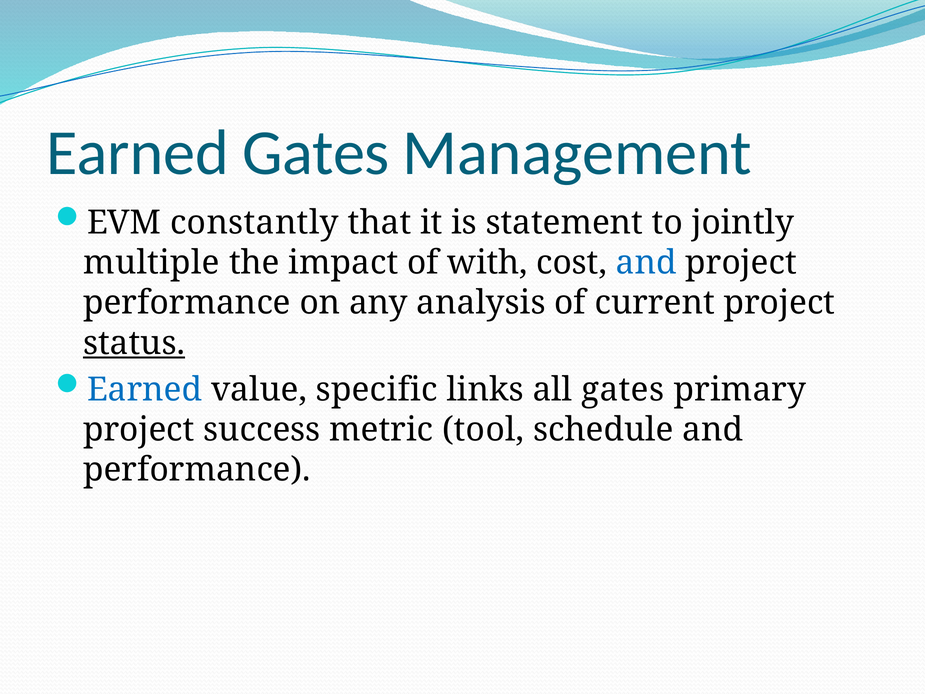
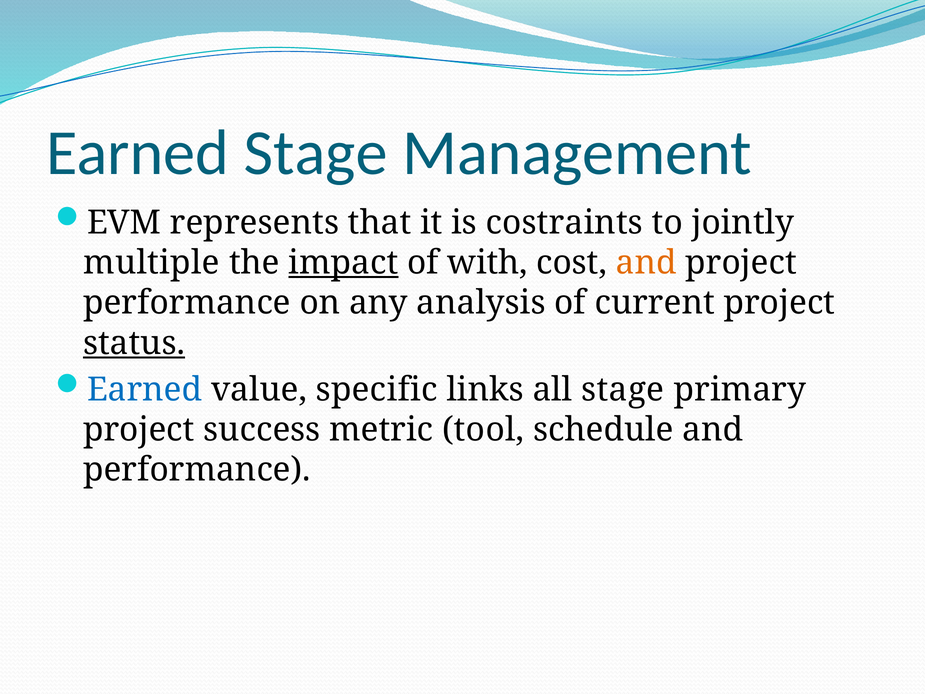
Earned Gates: Gates -> Stage (316, 153)
constantly: constantly -> represents (255, 223)
statement: statement -> costraints (564, 223)
impact underline: none -> present (343, 263)
and colour: blue -> orange (646, 263)
all gates: gates -> stage (623, 390)
